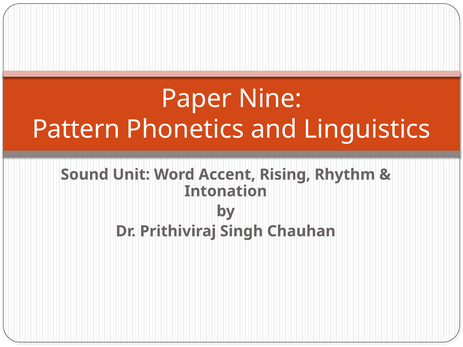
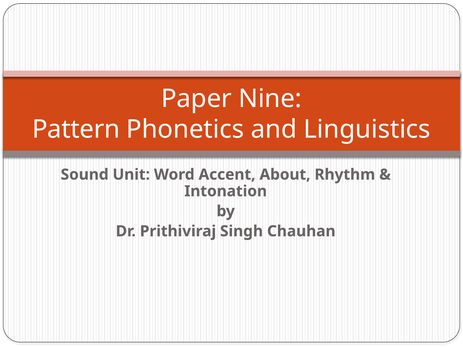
Rising: Rising -> About (285, 175)
